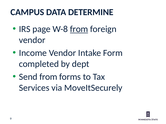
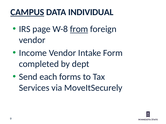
CAMPUS underline: none -> present (27, 12)
DETERMINE: DETERMINE -> INDIVIDUAL (91, 12)
Send from: from -> each (48, 77)
